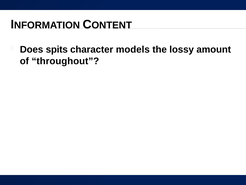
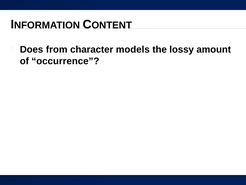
spits: spits -> from (57, 49)
throughout: throughout -> occurrence (65, 61)
